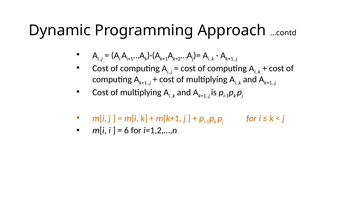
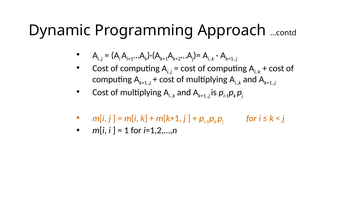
6: 6 -> 1 (126, 131)
